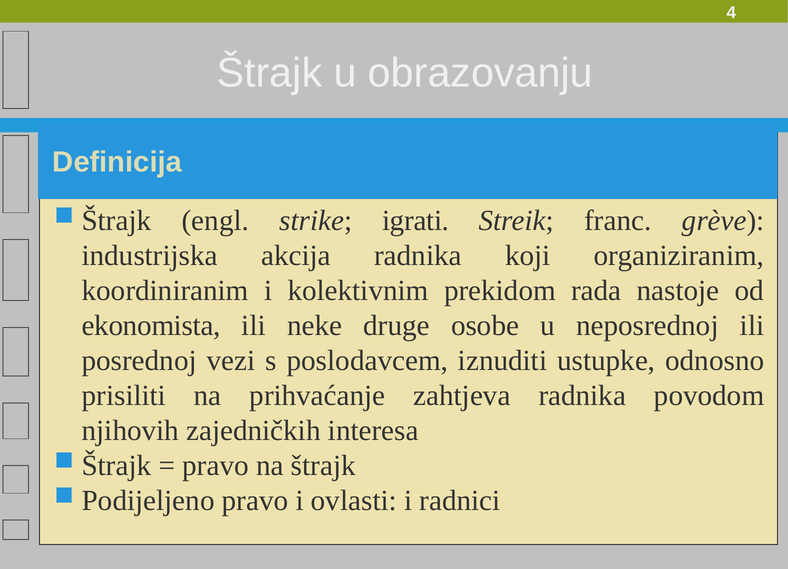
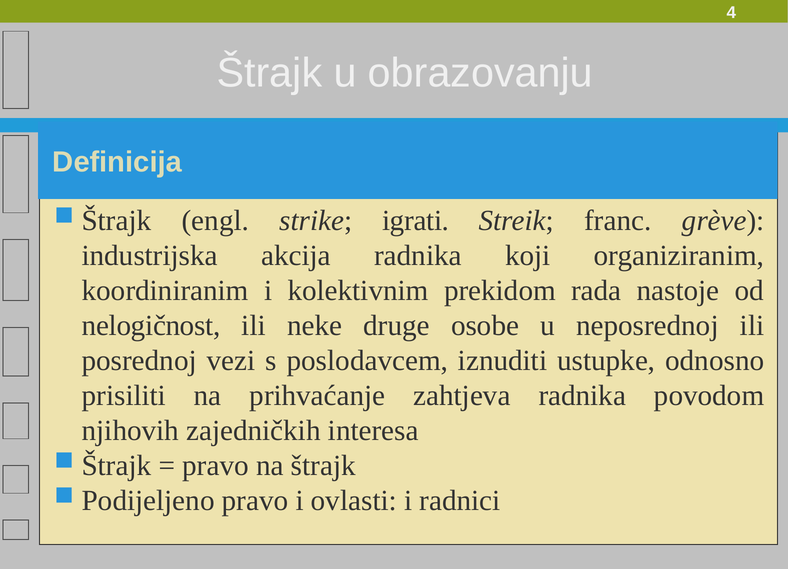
ekonomista: ekonomista -> nelogičnost (151, 325)
